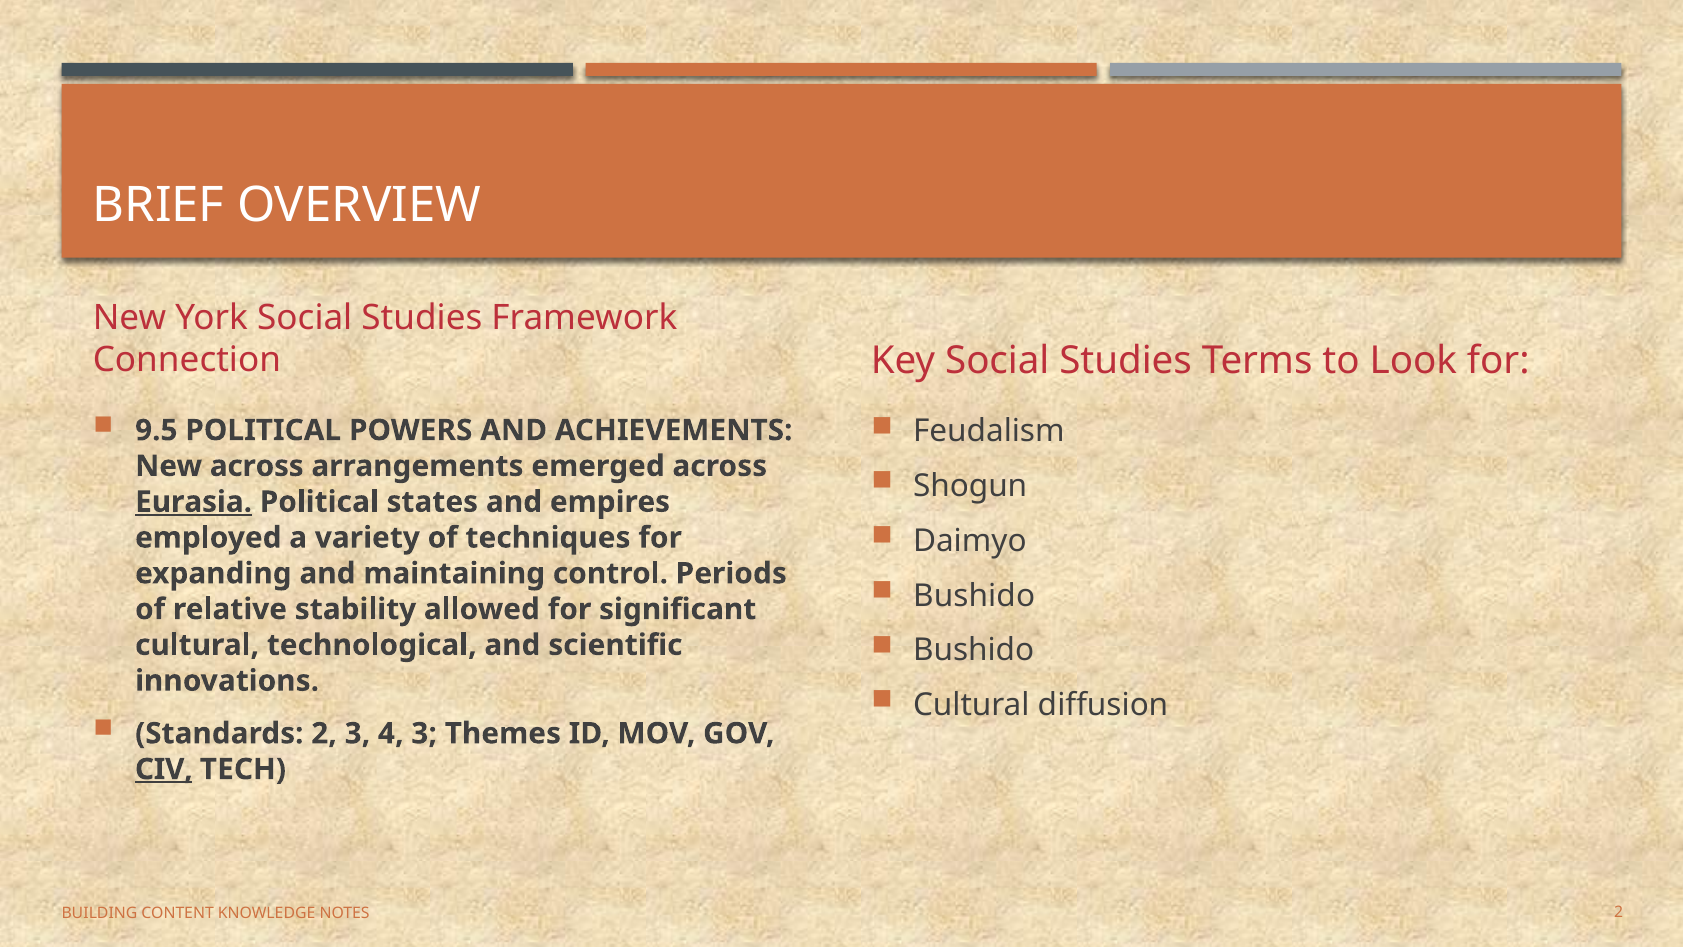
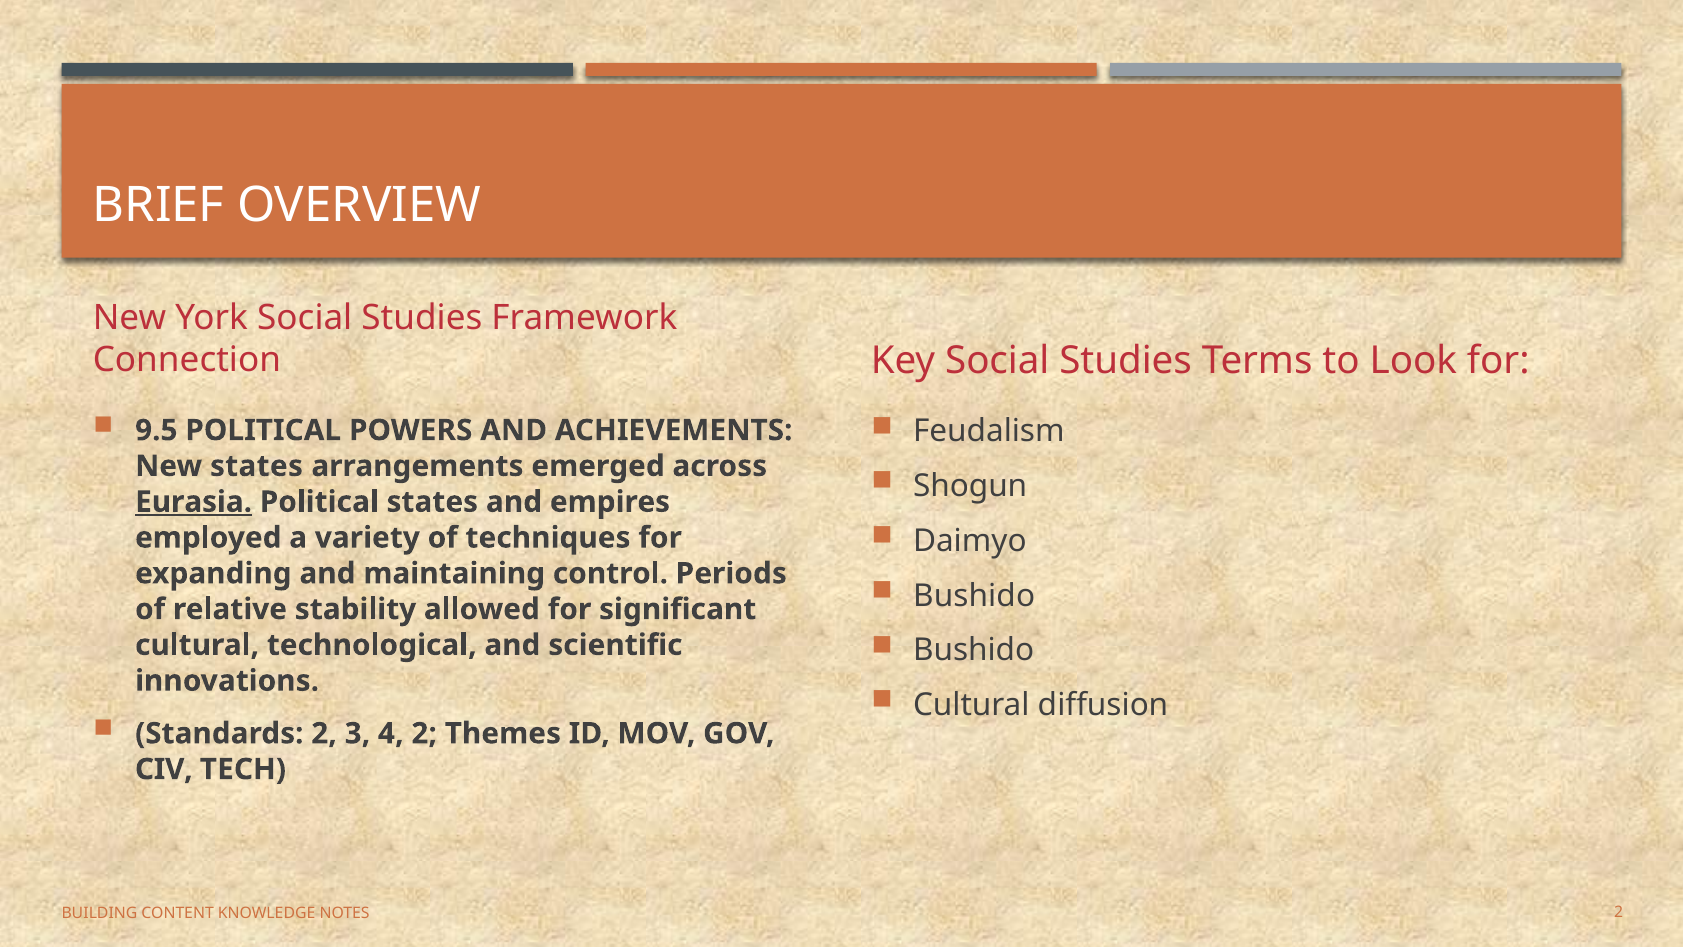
New across: across -> states (256, 466)
4 3: 3 -> 2 (424, 733)
CIV underline: present -> none (164, 769)
